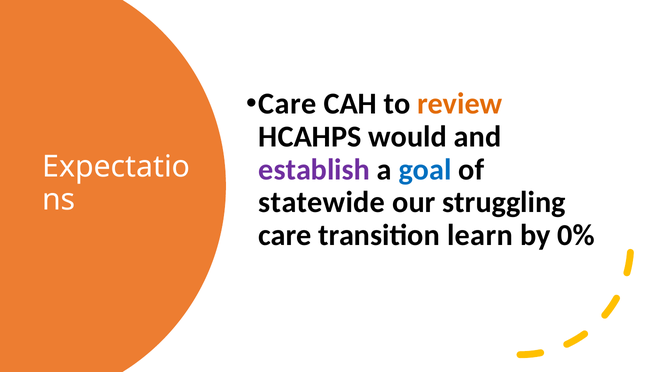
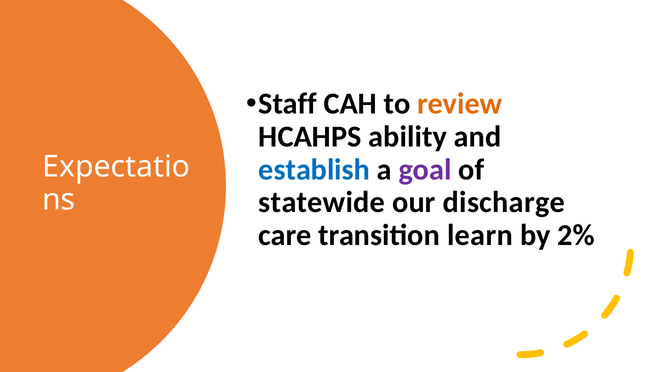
Care: Care -> Staff (288, 104)
would: would -> ability (408, 137)
establish colour: purple -> blue (314, 169)
goal colour: blue -> purple (425, 169)
struggling: struggling -> discharge (504, 202)
0%: 0% -> 2% (576, 235)
